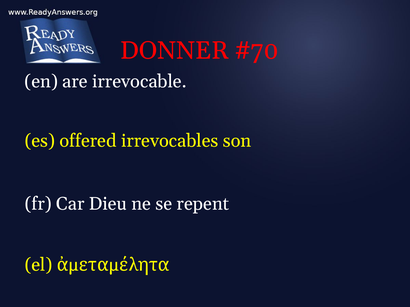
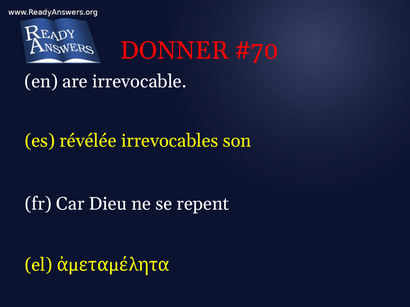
offered: offered -> révélée (88, 141)
